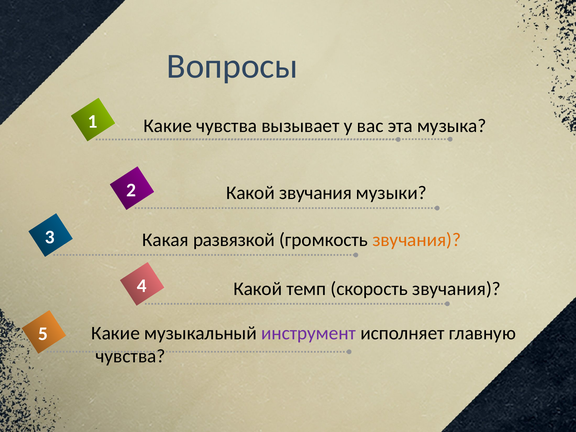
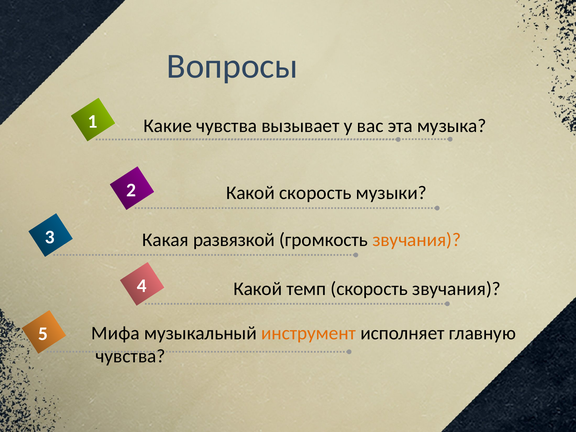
Какой звучания: звучания -> скорость (315, 193)
Какие: Какие -> Мифа (116, 333)
инструмент colour: purple -> orange (309, 333)
